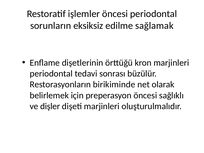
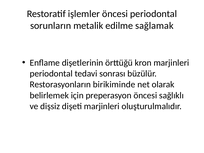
eksiksiz: eksiksiz -> metalik (88, 26)
dişler: dişler -> dişsiz (50, 106)
